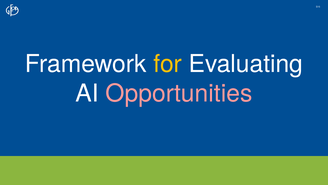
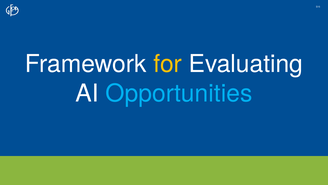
Opportunities colour: pink -> light blue (179, 93)
